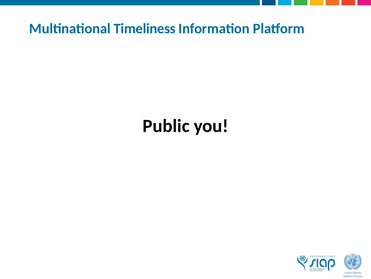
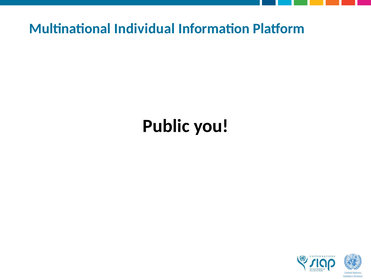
Timeliness: Timeliness -> Individual (145, 28)
